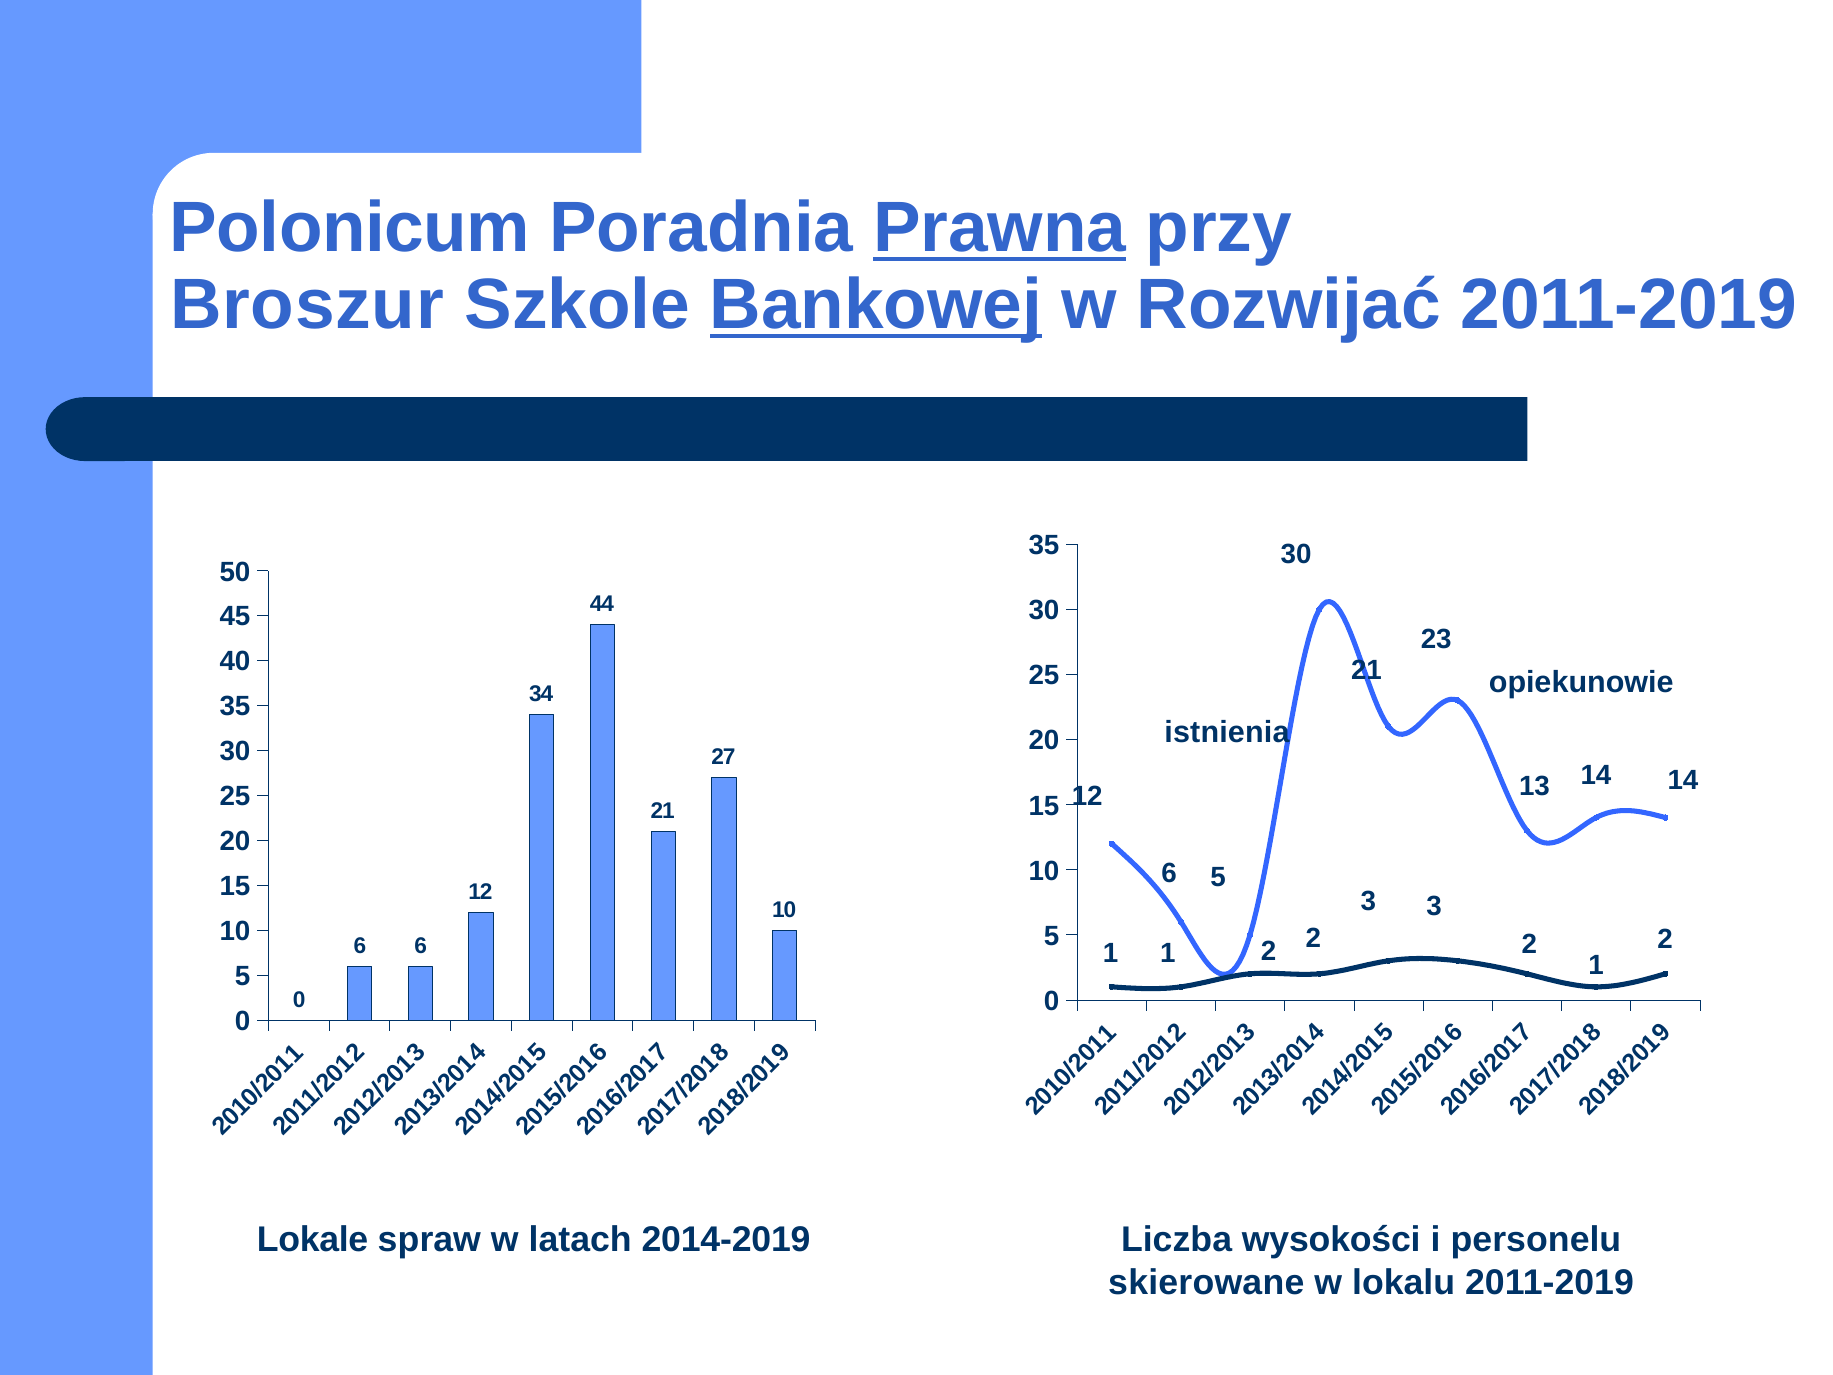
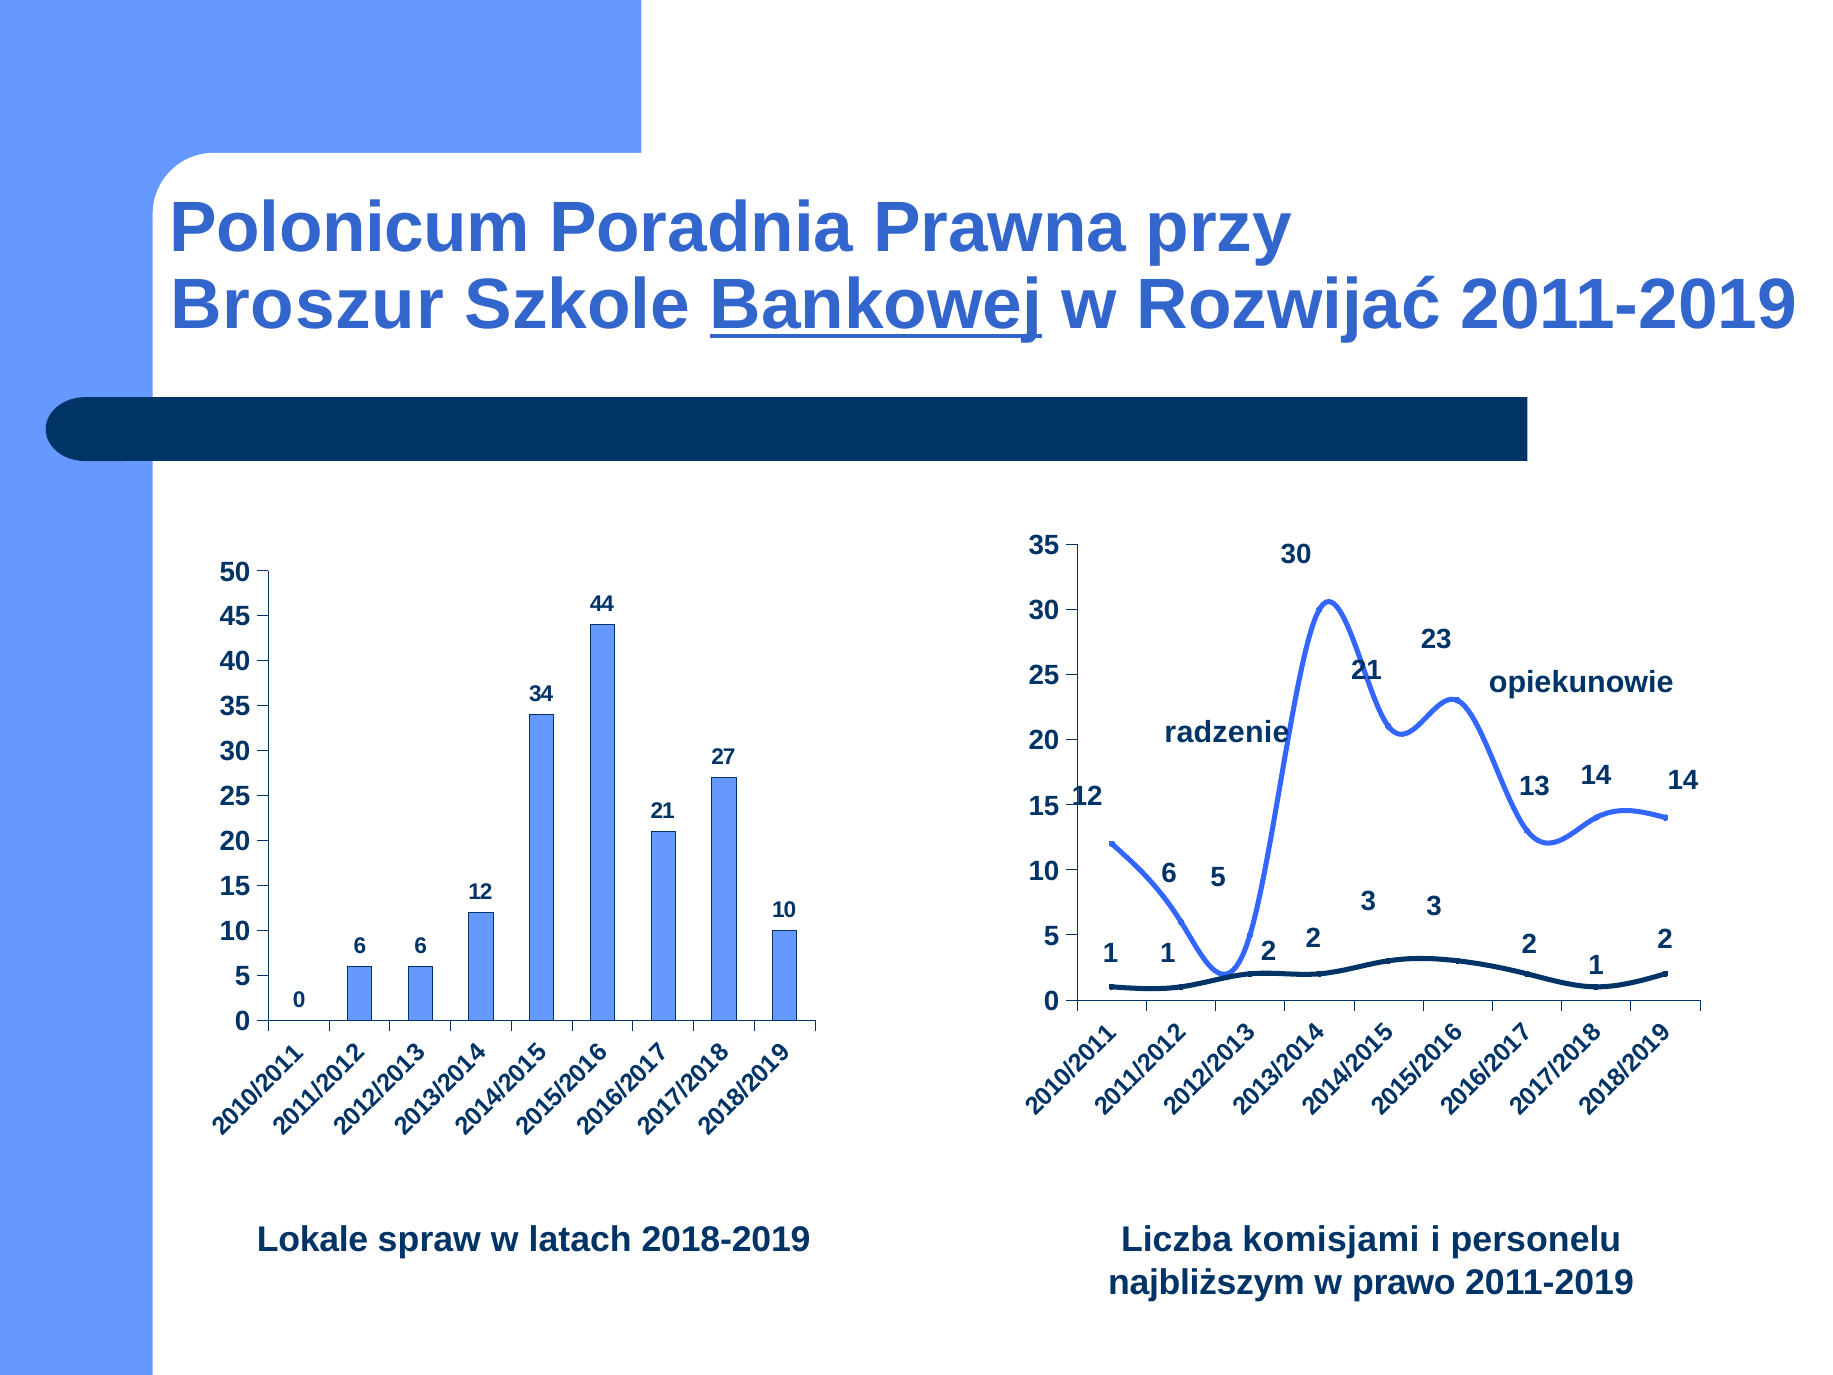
Prawna underline: present -> none (1000, 228)
istnienia: istnienia -> radzenie (1227, 732)
2014-2019: 2014-2019 -> 2018-2019 (726, 1240)
wysokości: wysokości -> komisjami (1331, 1240)
skierowane: skierowane -> najbliższym (1207, 1283)
lokalu: lokalu -> prawo (1404, 1283)
